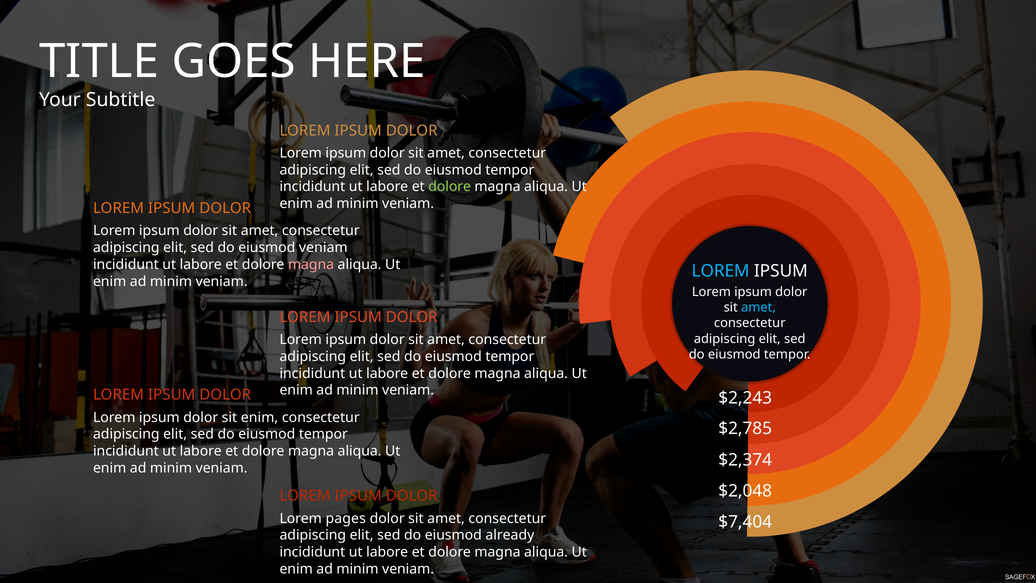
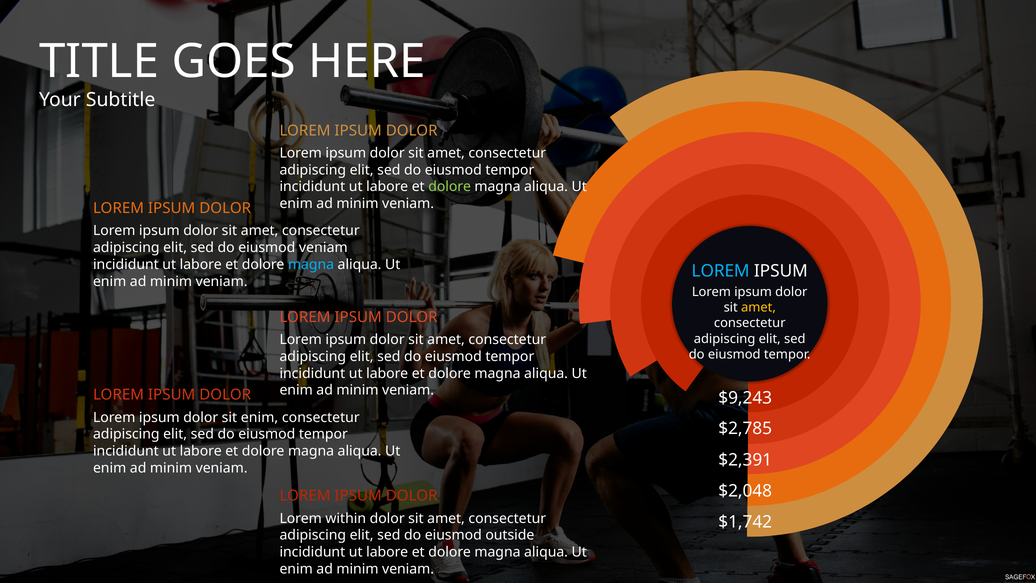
magna colour: pink -> light blue (311, 264)
amet colour: light blue -> yellow (758, 308)
$2,243: $2,243 -> $9,243 (745, 398)
$2,374: $2,374 -> $2,391 (745, 460)
pages: pages -> within (346, 518)
$7,404: $7,404 -> $1,742 (745, 522)
already: already -> outside (510, 535)
